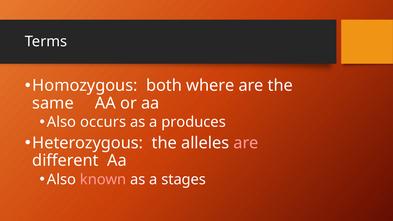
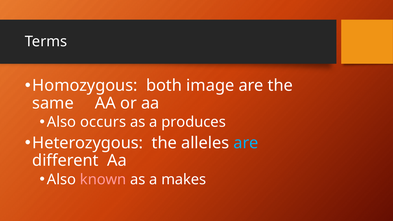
where: where -> image (210, 86)
are colour: pink -> light blue (246, 143)
stages: stages -> makes (184, 179)
